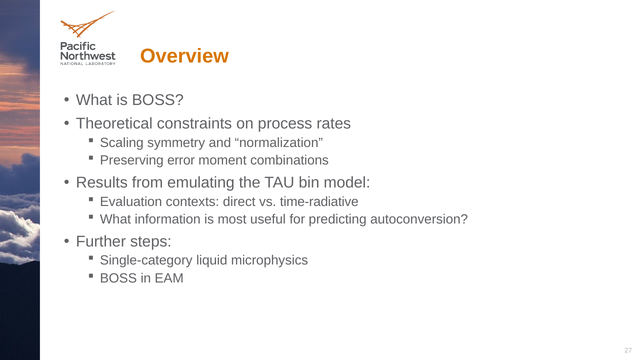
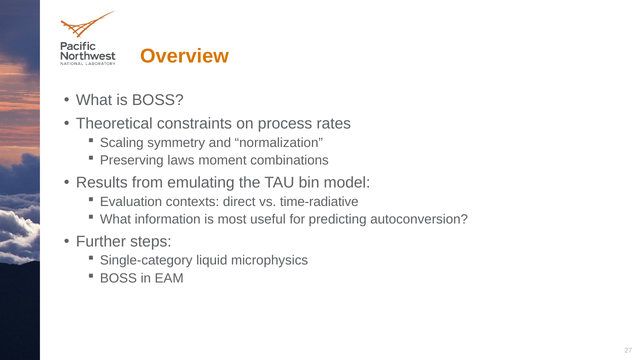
error: error -> laws (181, 160)
